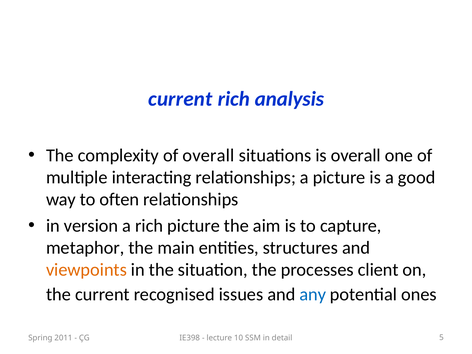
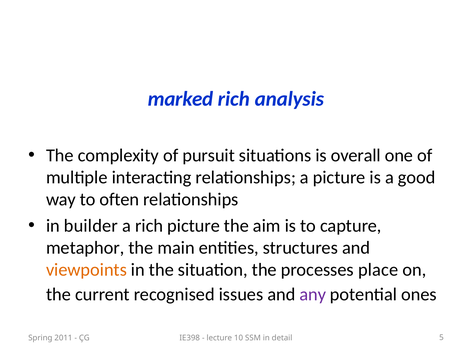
current: current -> marked (181, 99)
of overall: overall -> pursuit (209, 155)
version: version -> builder (91, 226)
client: client -> place (378, 270)
any colour: blue -> purple (313, 295)
